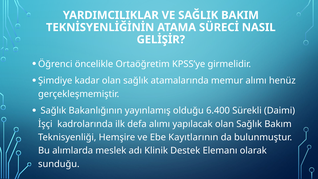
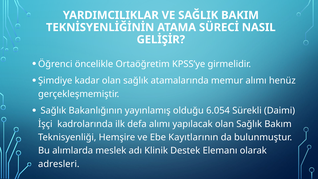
6.400: 6.400 -> 6.054 (218, 111)
sunduğu: sunduğu -> adresleri (59, 164)
